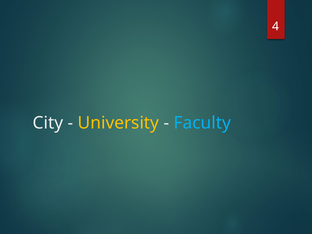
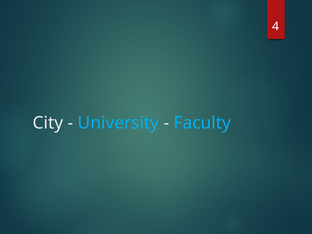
University colour: yellow -> light blue (118, 123)
